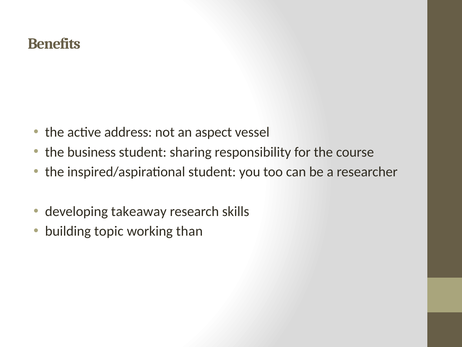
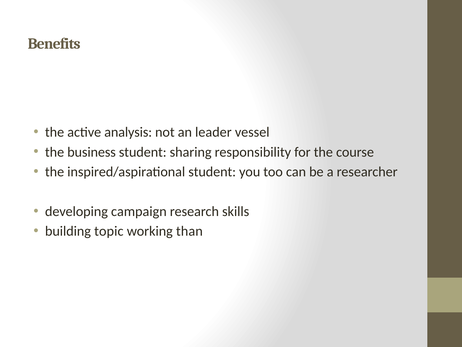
address: address -> analysis (128, 132)
aspect: aspect -> leader (213, 132)
takeaway: takeaway -> campaign (139, 211)
